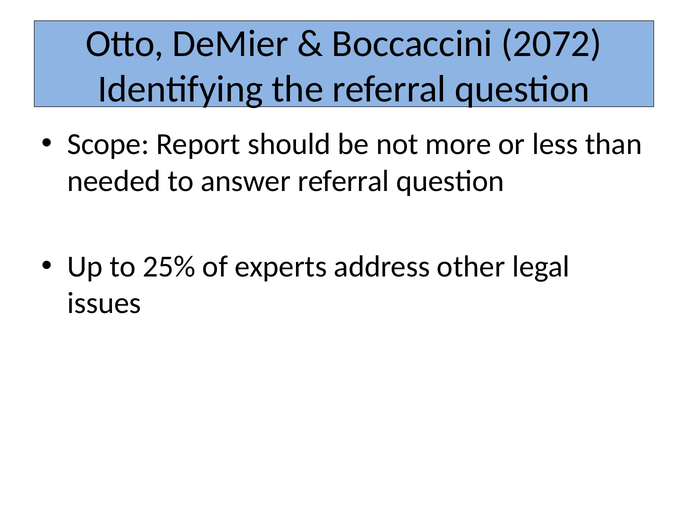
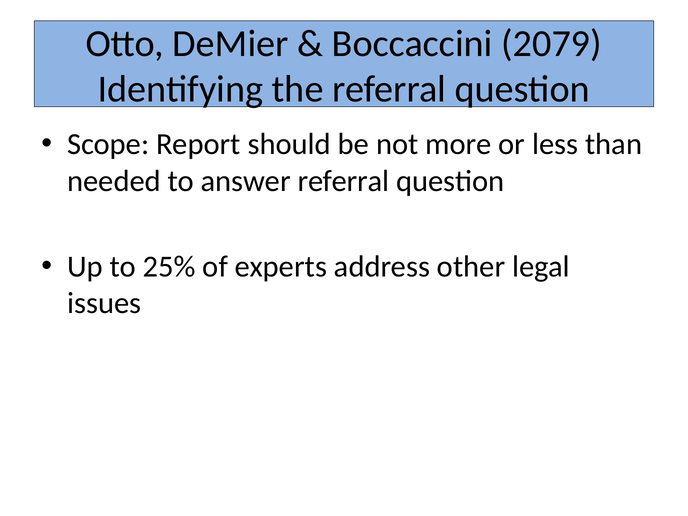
2072: 2072 -> 2079 (552, 43)
